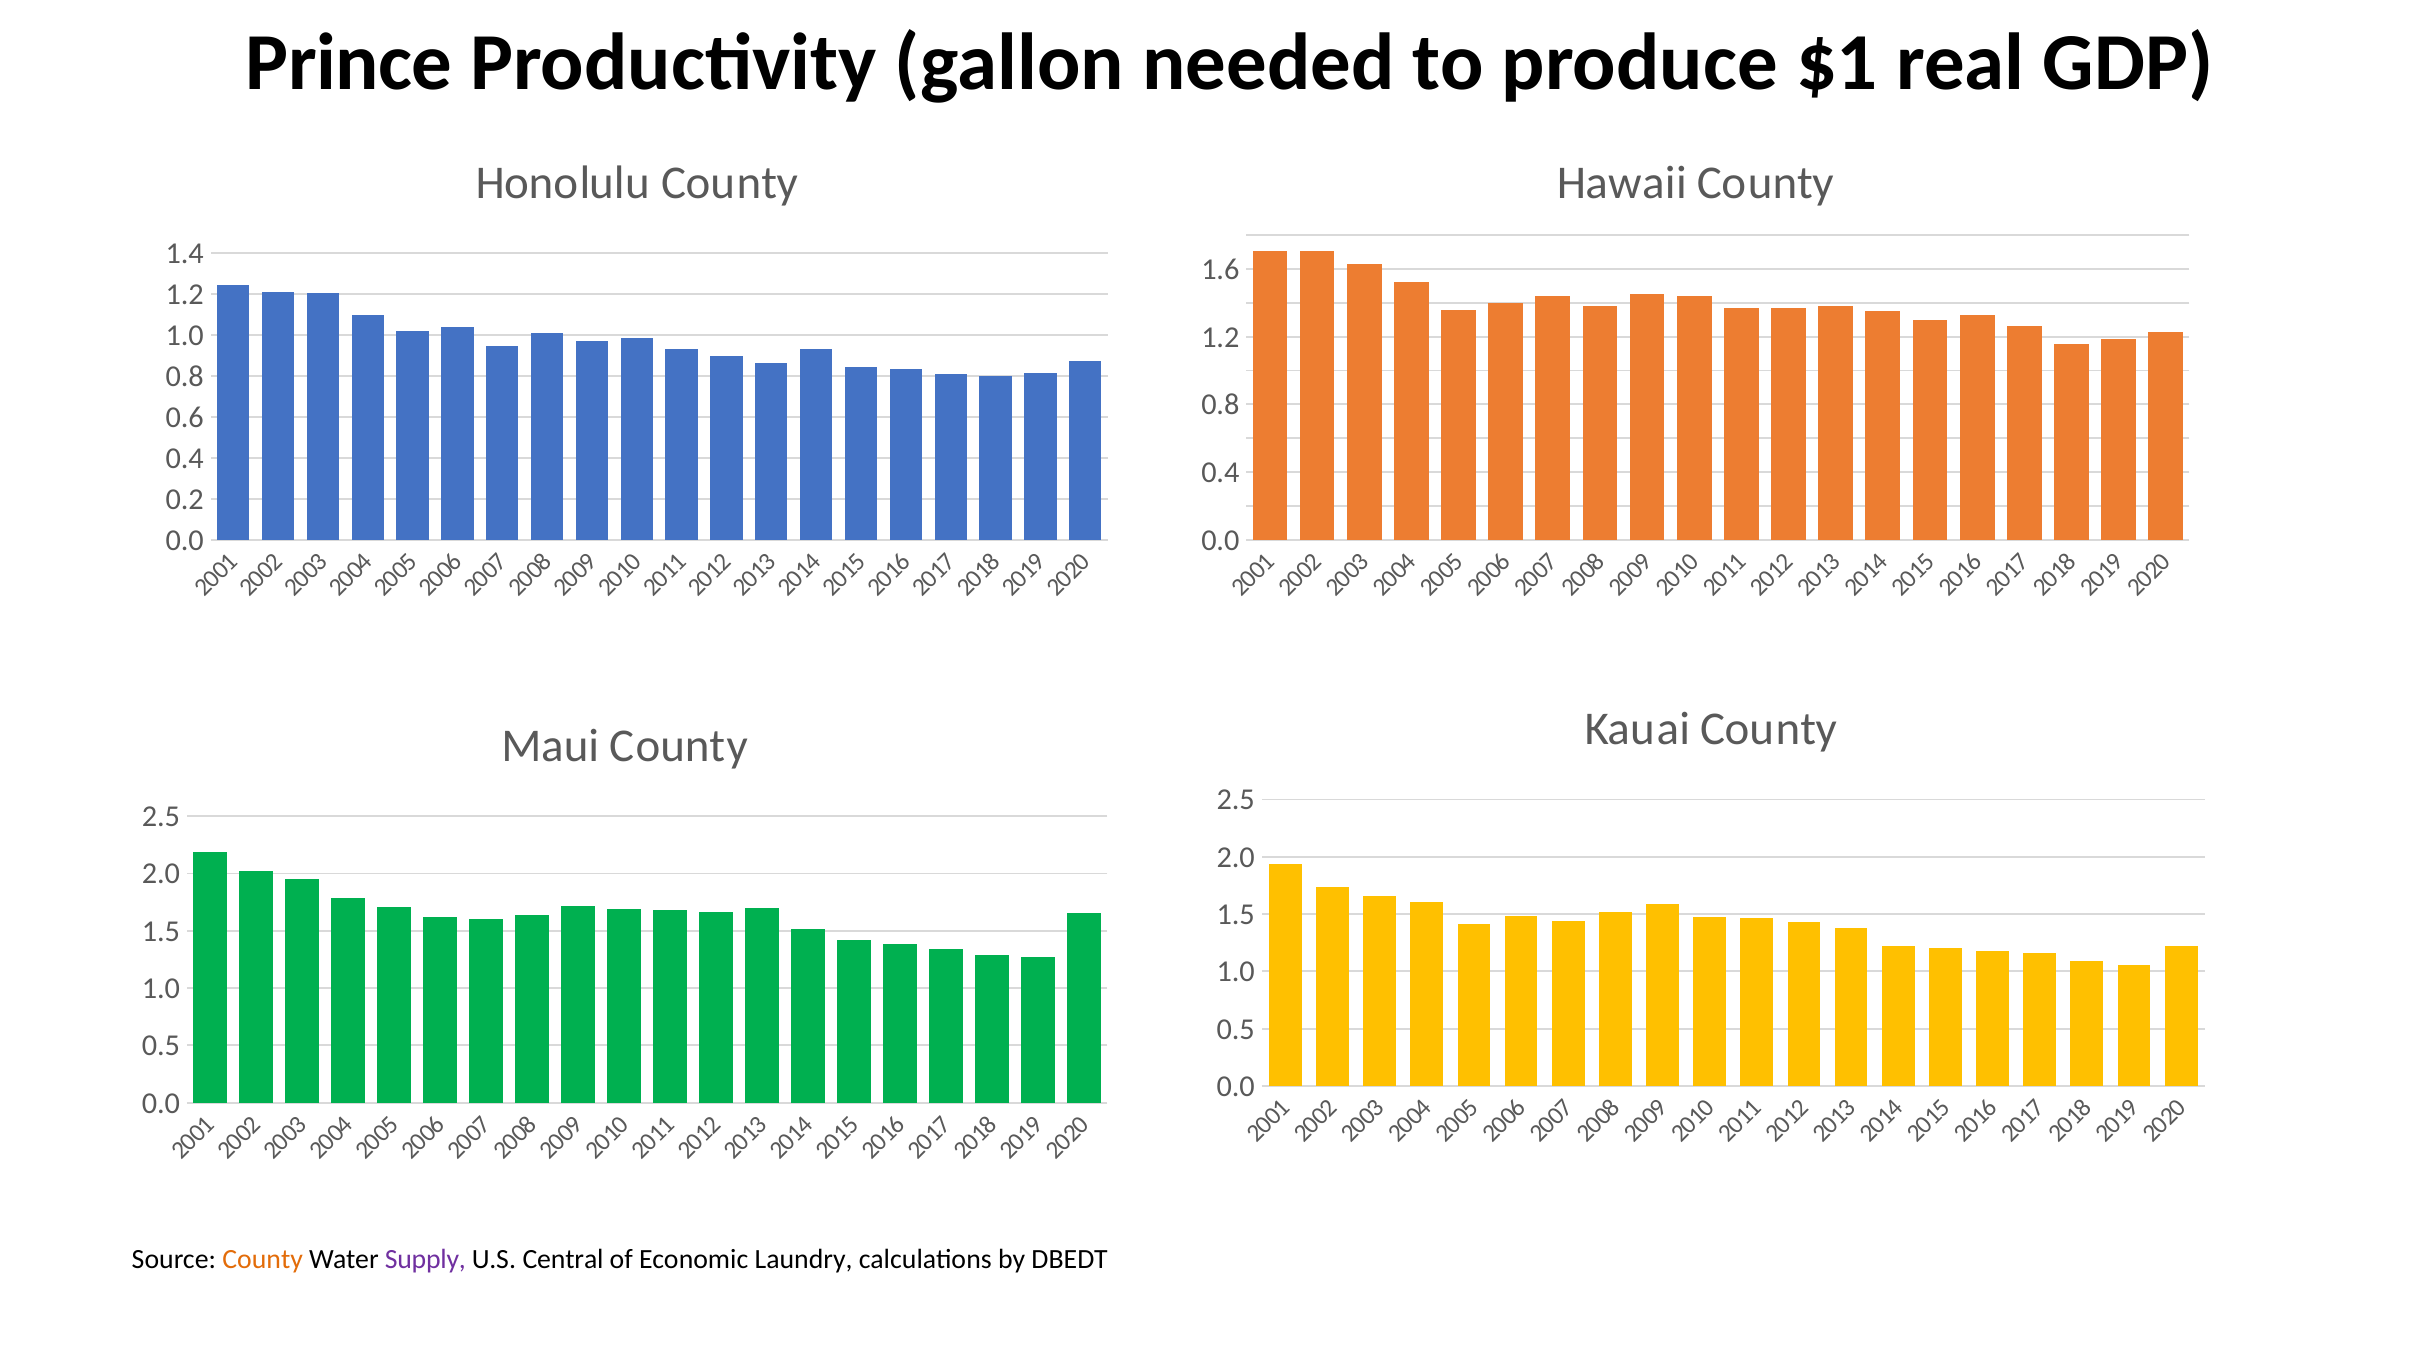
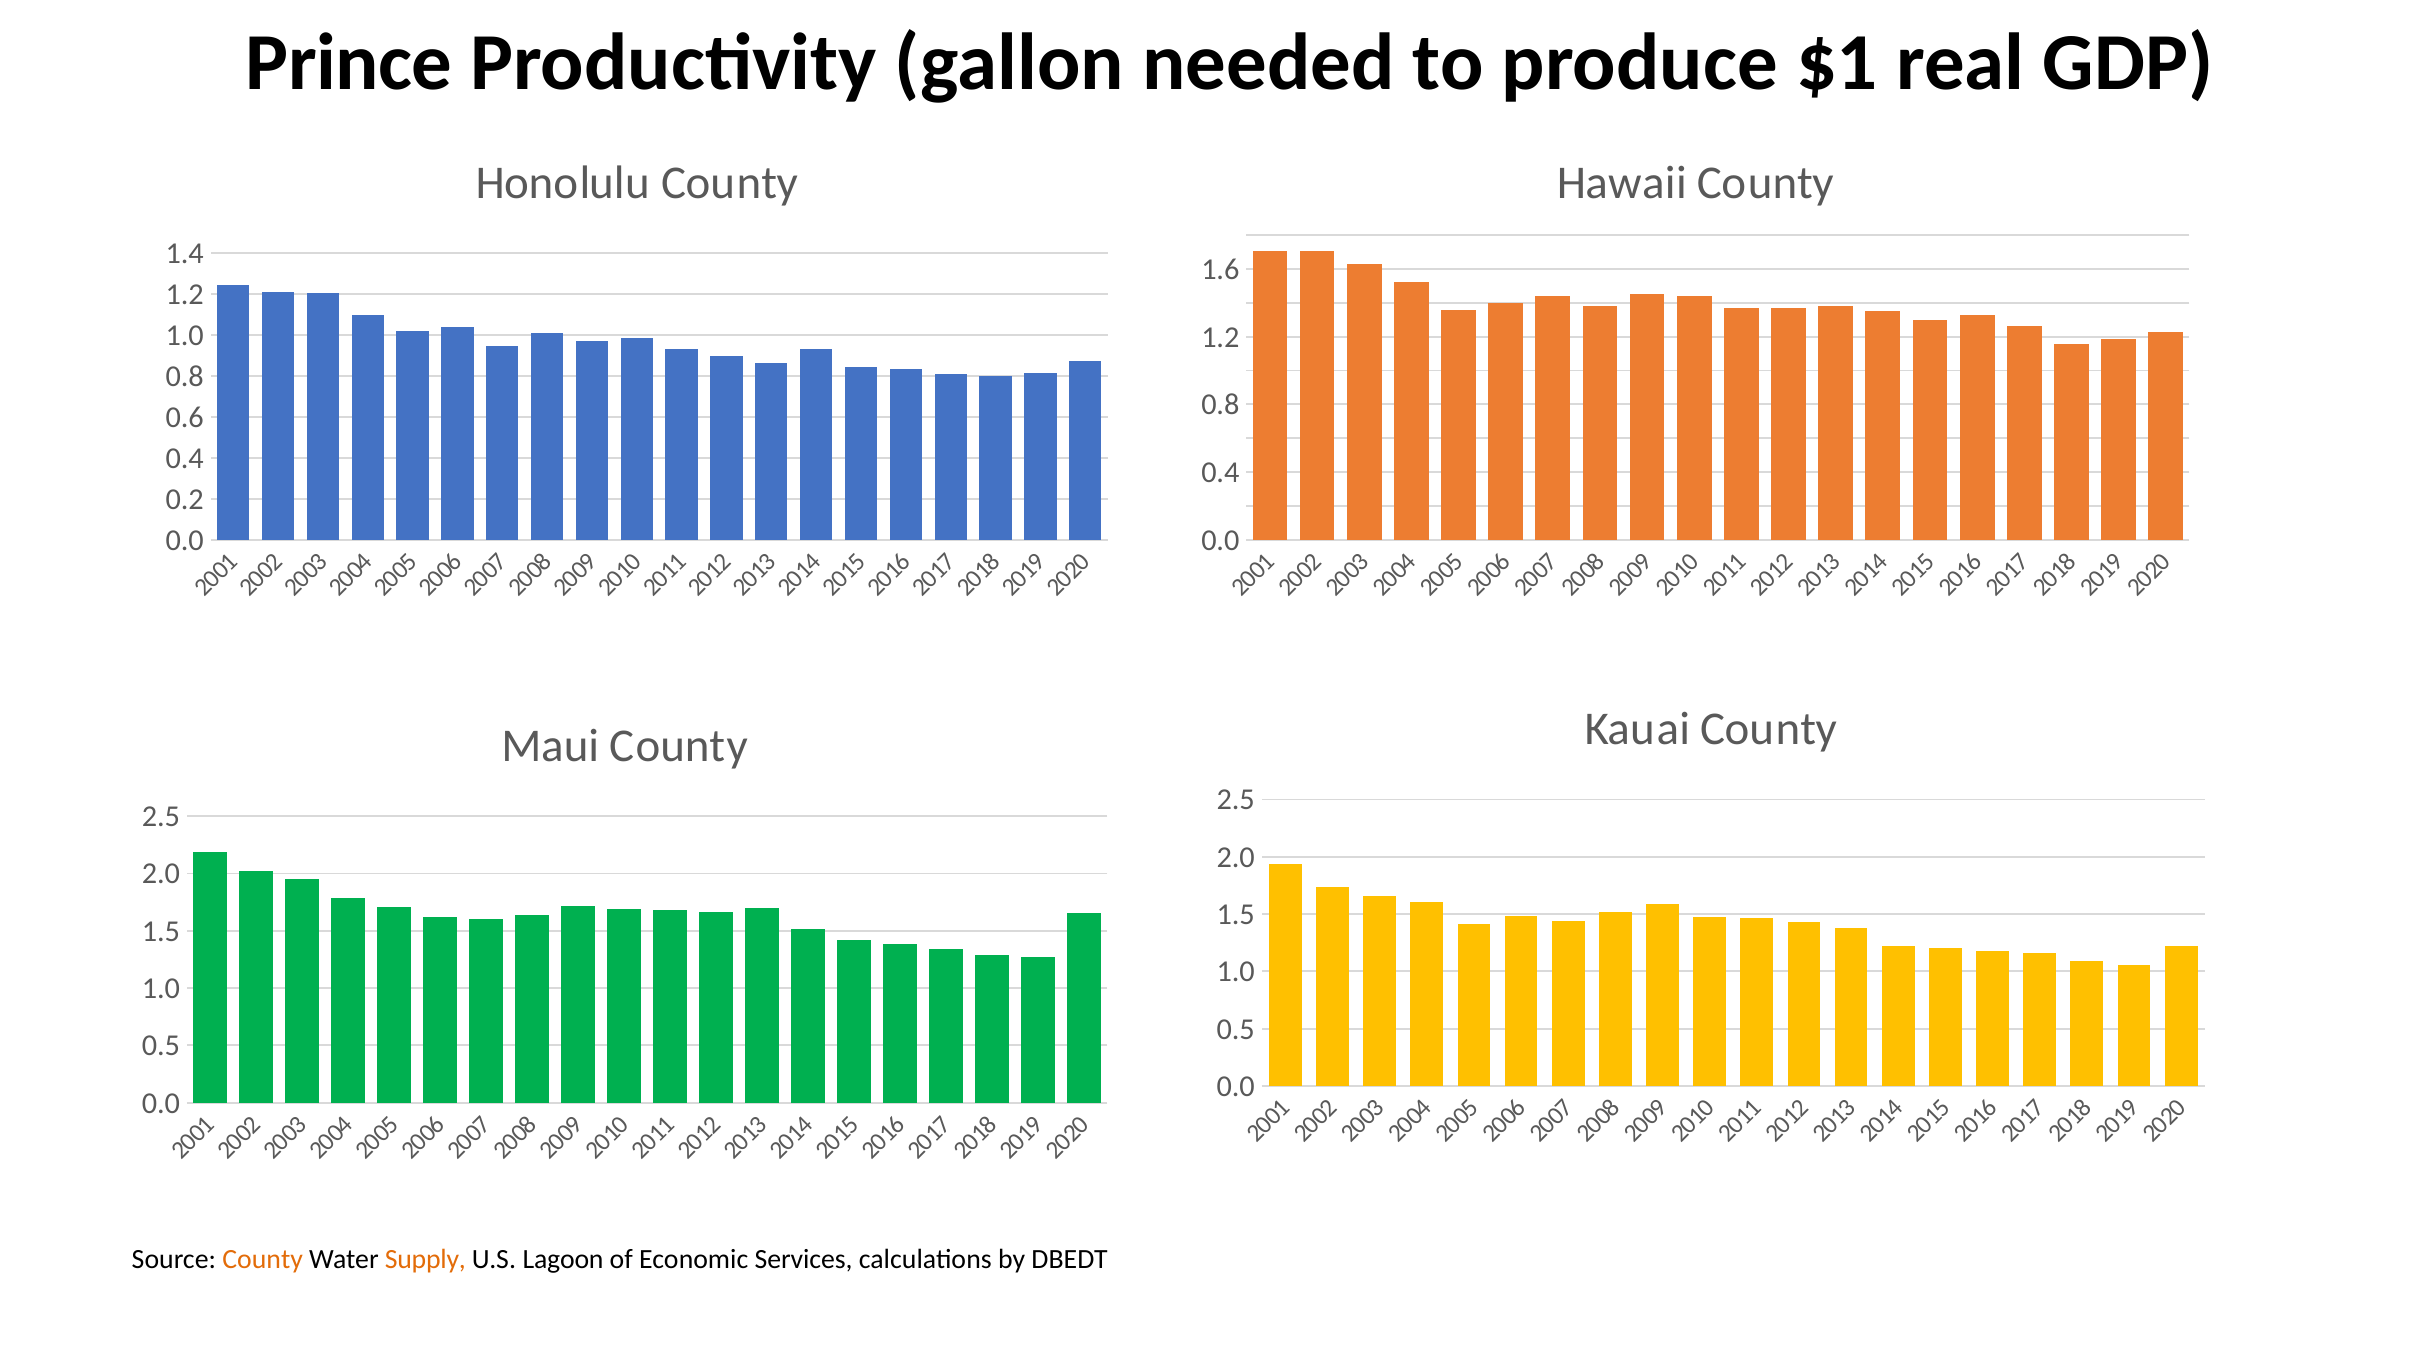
Supply colour: purple -> orange (425, 1259)
Central: Central -> Lagoon (563, 1259)
Laundry: Laundry -> Services (804, 1259)
